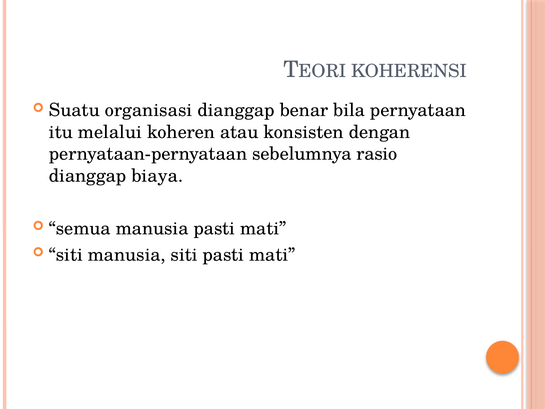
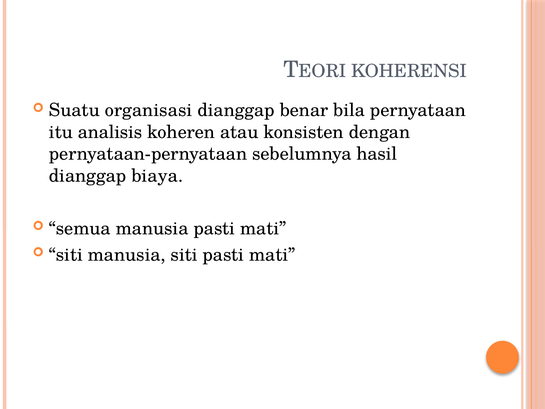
melalui: melalui -> analisis (110, 132)
rasio: rasio -> hasil (377, 154)
